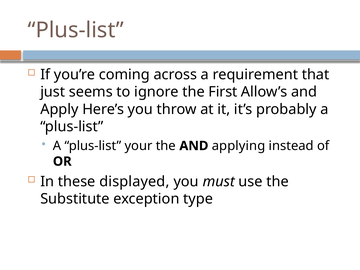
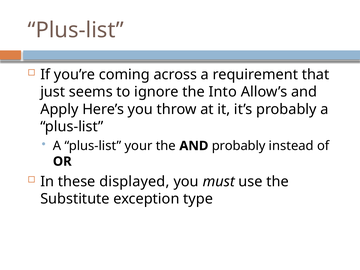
First: First -> Into (223, 92)
AND applying: applying -> probably (239, 146)
